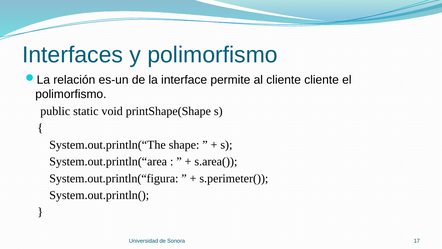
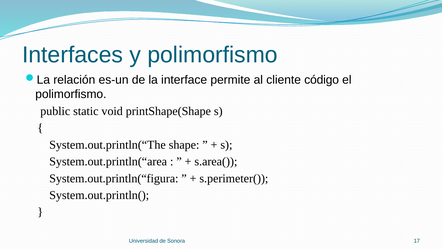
cliente cliente: cliente -> código (322, 80)
